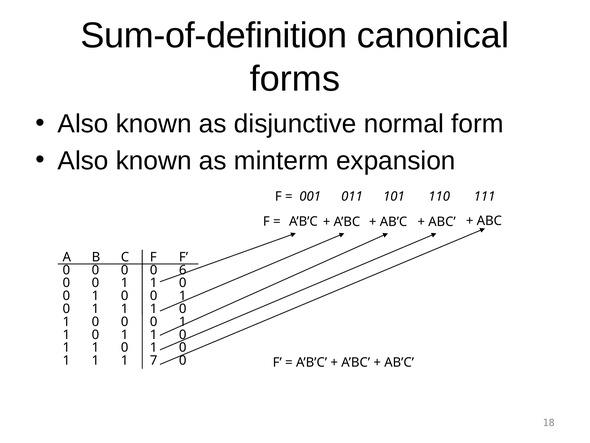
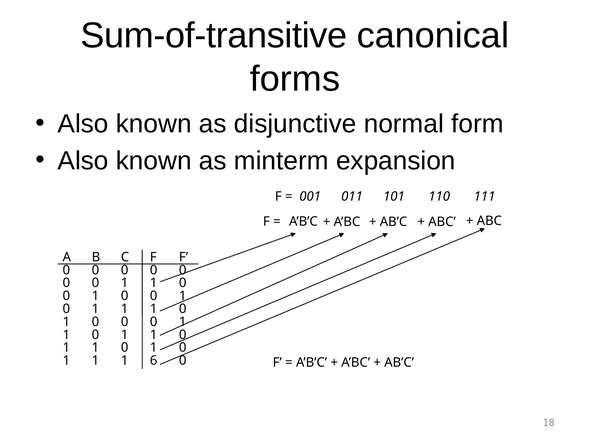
Sum-of-definition: Sum-of-definition -> Sum-of-transitive (214, 35)
6: 6 -> 0 (183, 270)
7: 7 -> 6 (154, 360)
